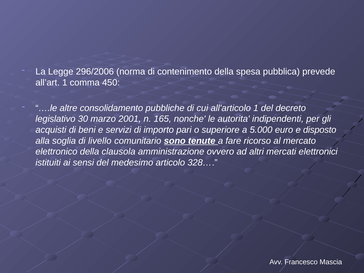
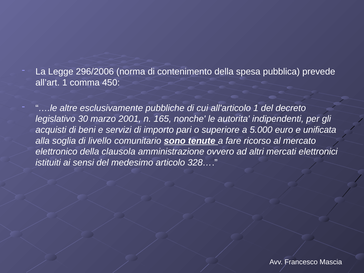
consolidamento: consolidamento -> esclusivamente (111, 108)
disposto: disposto -> unificata (320, 130)
